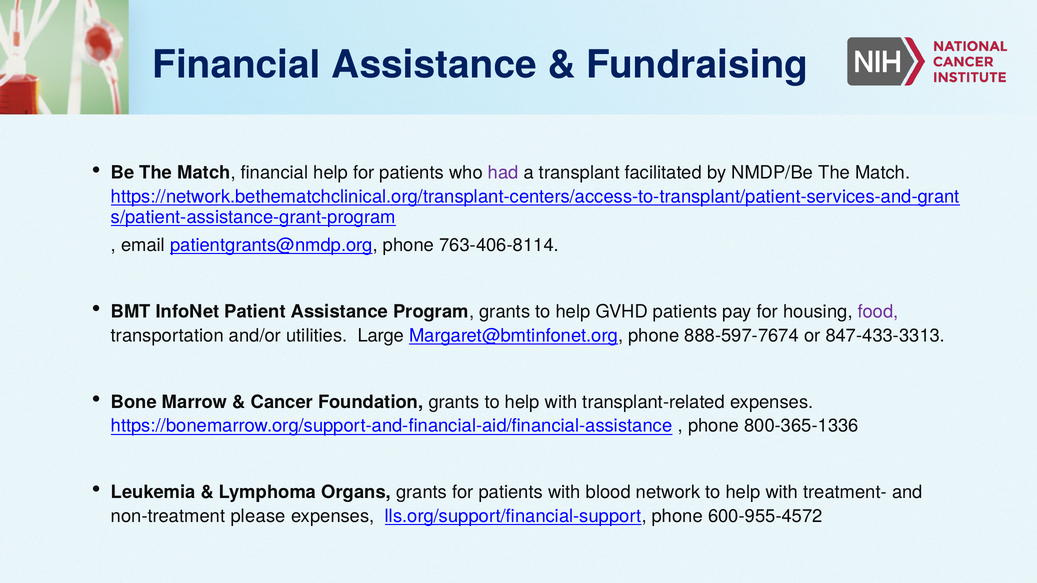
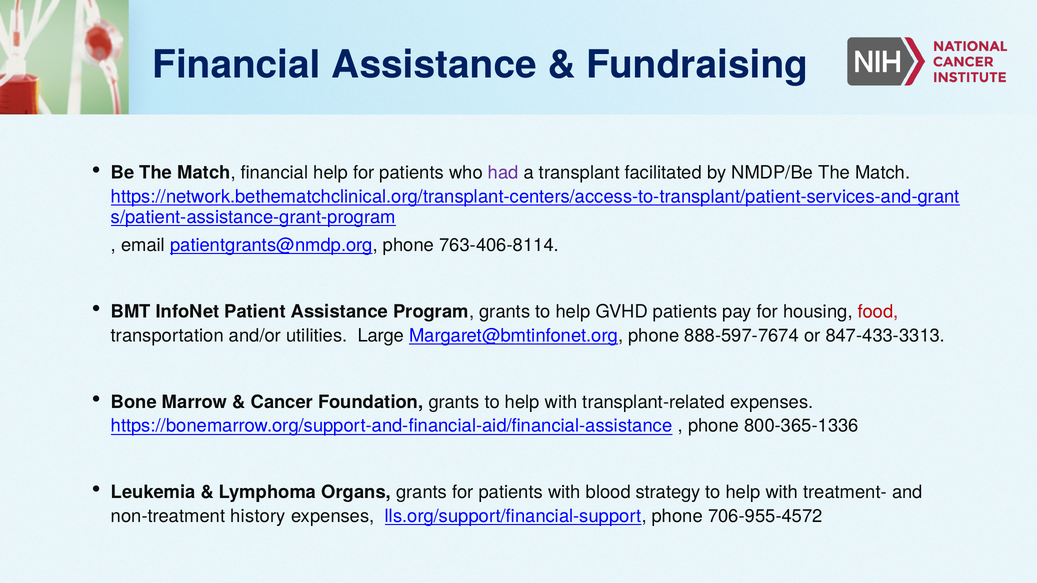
food colour: purple -> red (878, 312)
network: network -> strategy (668, 493)
please: please -> history (258, 516)
600-955-4572: 600-955-4572 -> 706-955-4572 (765, 516)
